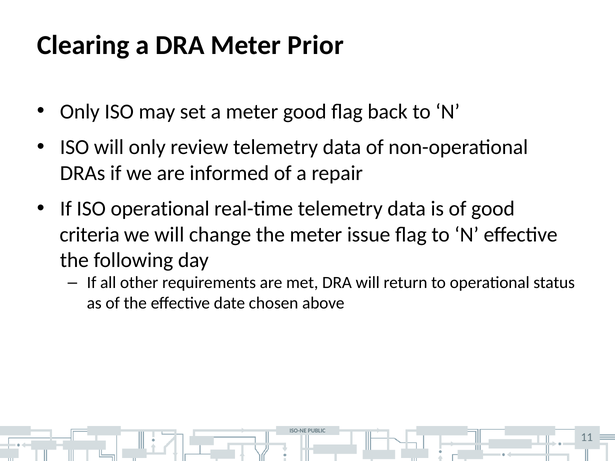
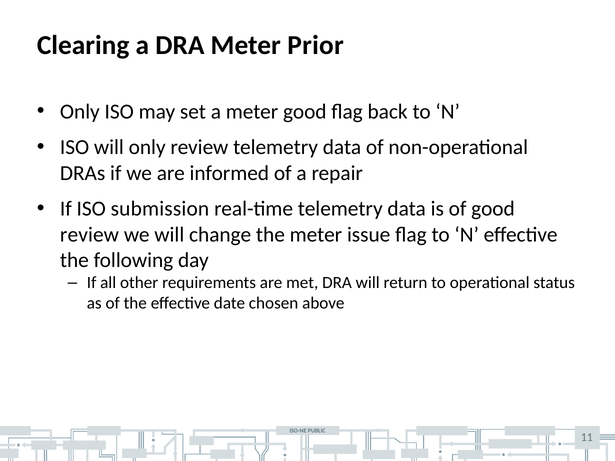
ISO operational: operational -> submission (160, 209)
criteria: criteria -> review (89, 235)
